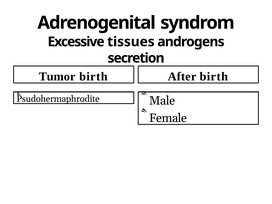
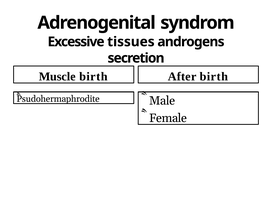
Tumor: Tumor -> Muscle (57, 77)
